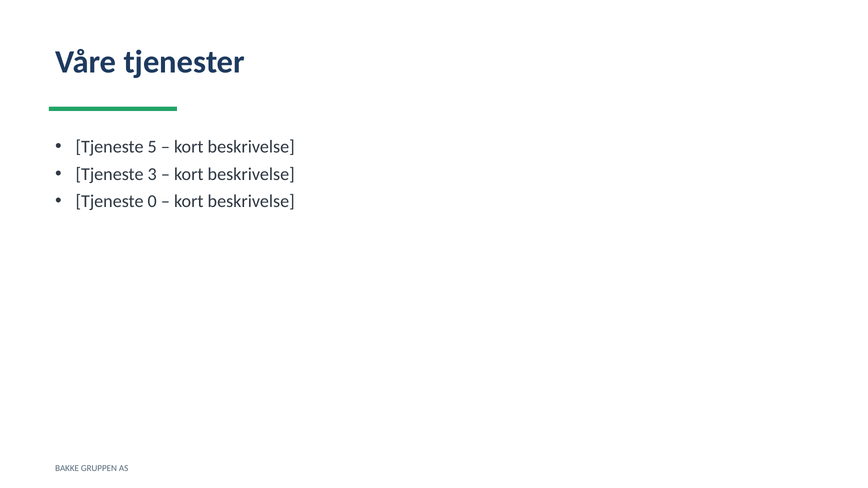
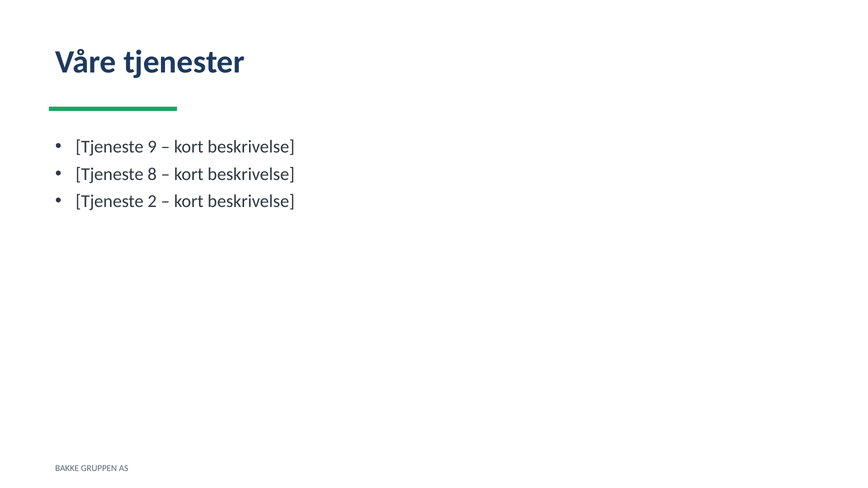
5: 5 -> 9 (152, 147)
3: 3 -> 8 (152, 174)
0: 0 -> 2 (152, 201)
